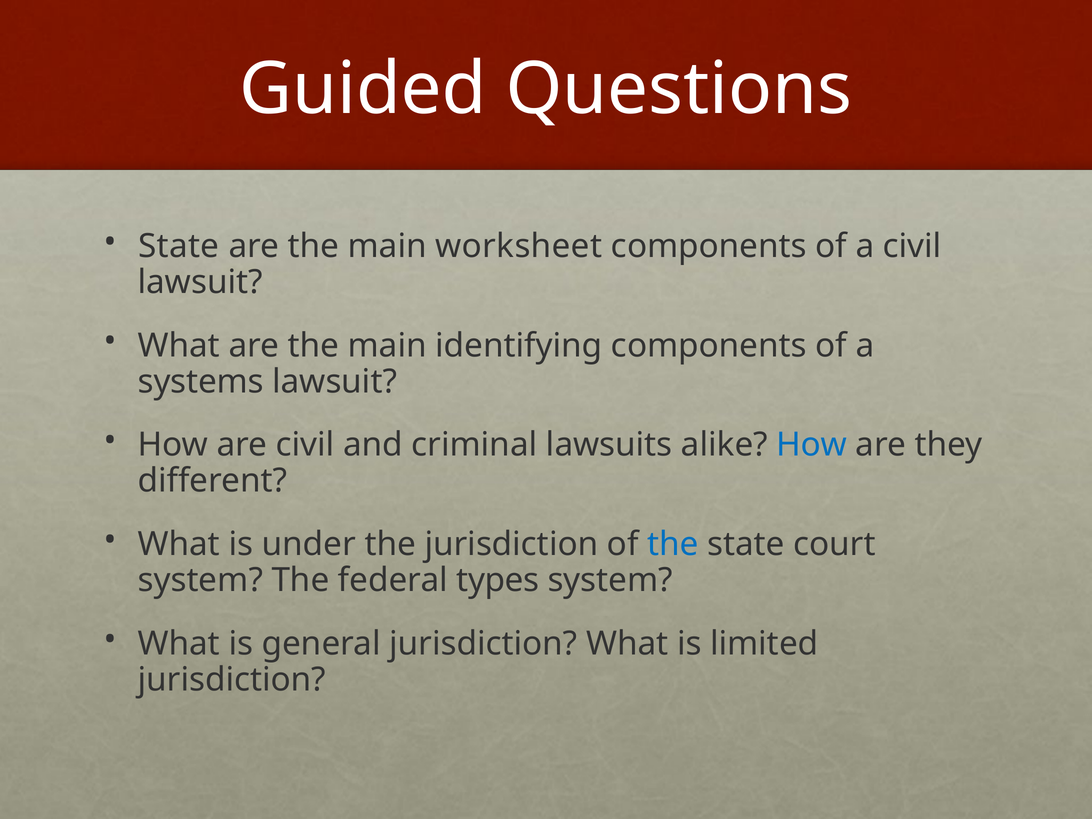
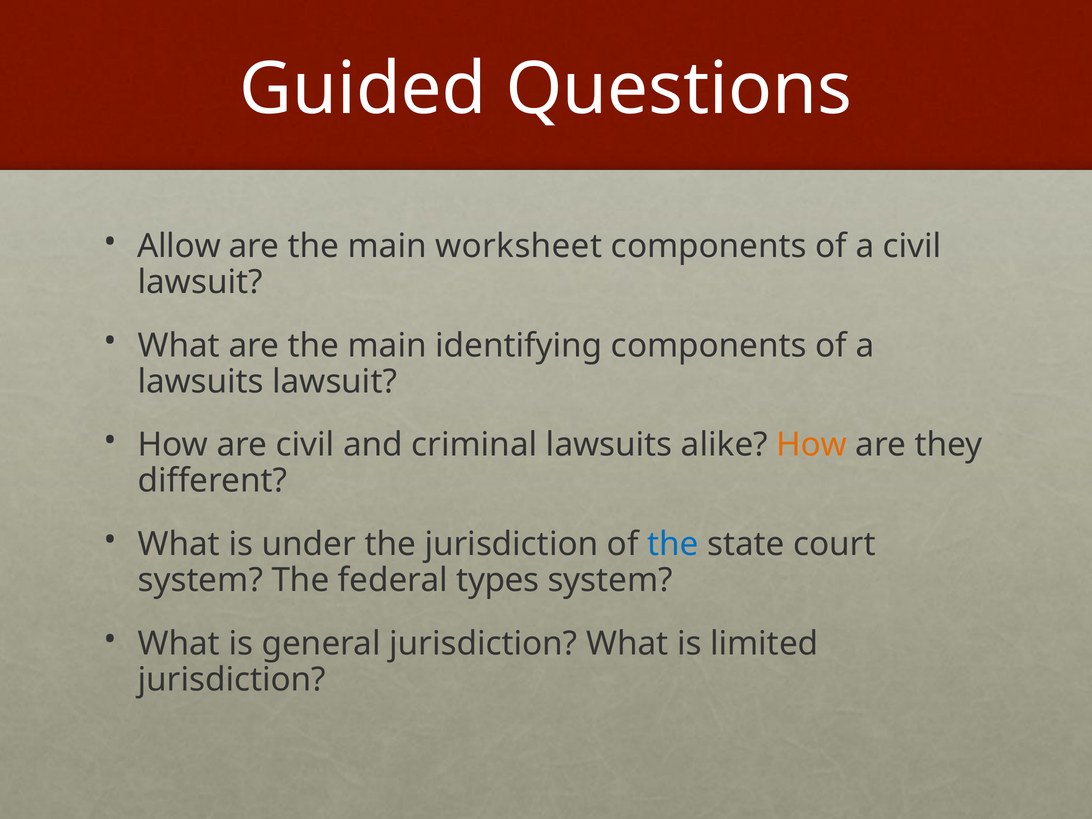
State: State -> Allow (179, 246)
systems: systems -> lawsuits (201, 382)
How colour: blue -> orange (812, 445)
